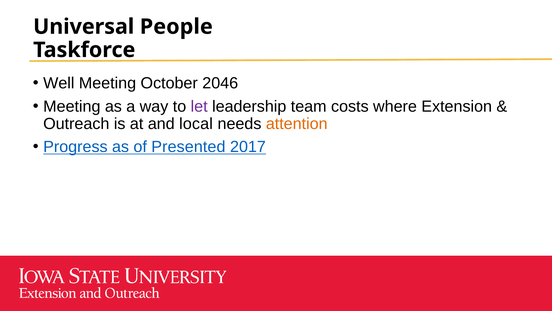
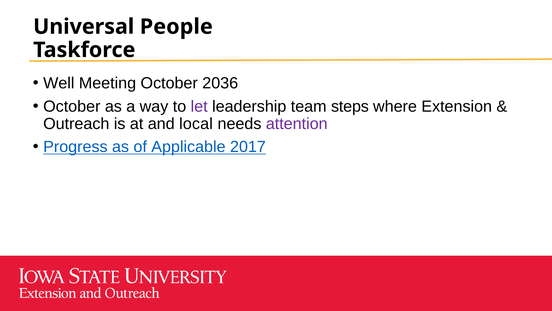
2046: 2046 -> 2036 (220, 83)
Meeting: Meeting -> October (72, 106)
costs: costs -> steps (350, 106)
attention colour: orange -> purple (297, 124)
Presented: Presented -> Applicable (188, 147)
